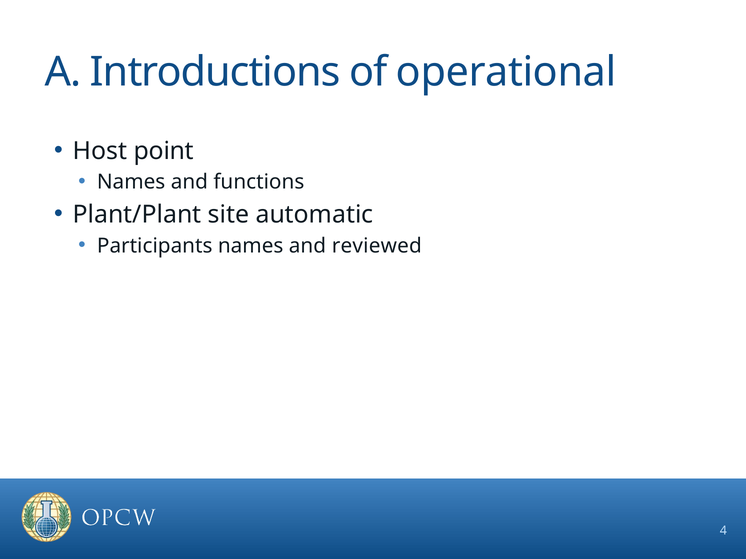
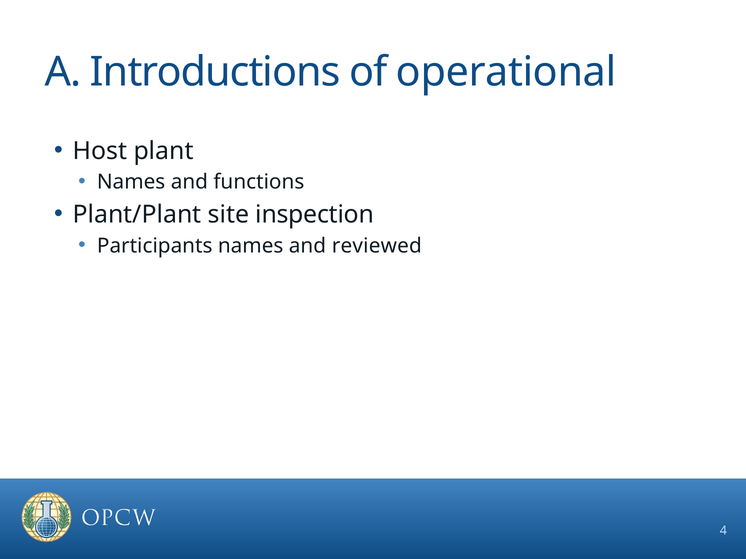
point: point -> plant (164, 151)
automatic: automatic -> inspection (315, 215)
